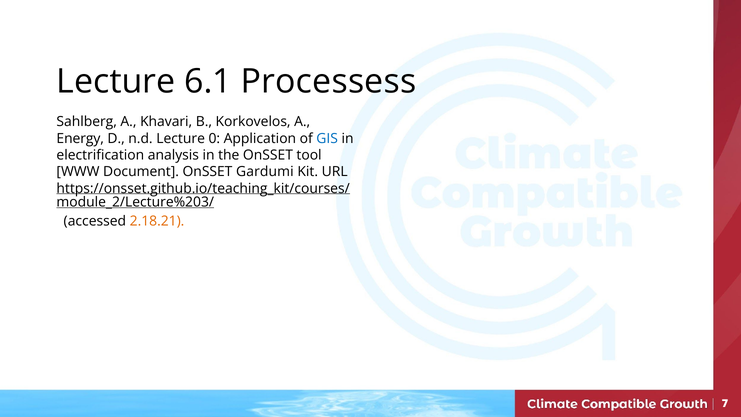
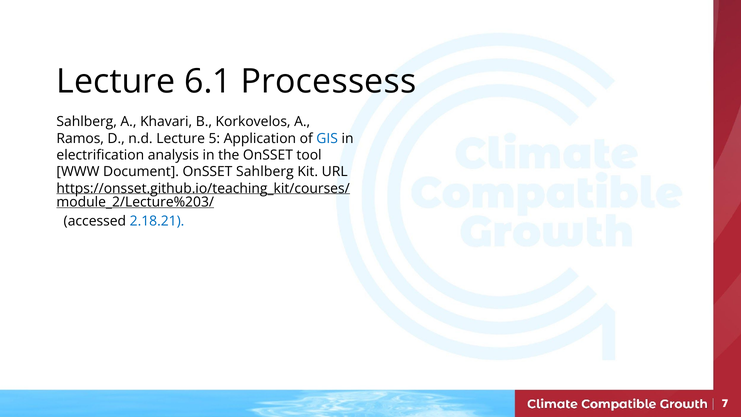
Energy: Energy -> Ramos (80, 138)
0: 0 -> 5 (214, 138)
OnSSET Gardumi: Gardumi -> Sahlberg (265, 172)
2.18.21 colour: orange -> blue (157, 221)
